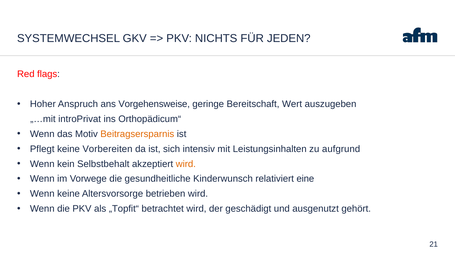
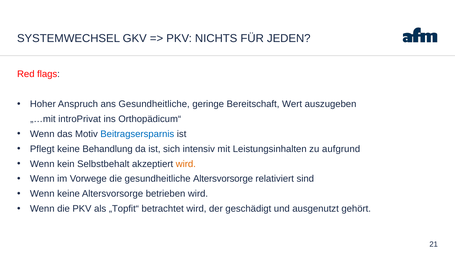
ans Vorgehensweise: Vorgehensweise -> Gesundheitliche (154, 104)
Beitragsersparnis colour: orange -> blue (137, 134)
Vorbereiten: Vorbereiten -> Behandlung (108, 149)
gesundheitliche Kinderwunsch: Kinderwunsch -> Altersvorsorge (223, 179)
eine: eine -> sind (305, 179)
